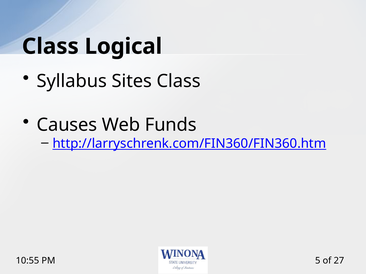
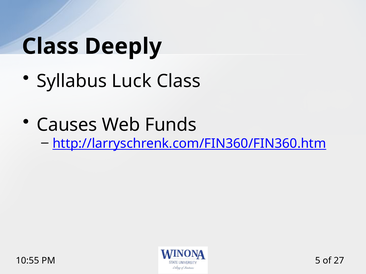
Logical: Logical -> Deeply (123, 46)
Sites: Sites -> Luck (132, 81)
